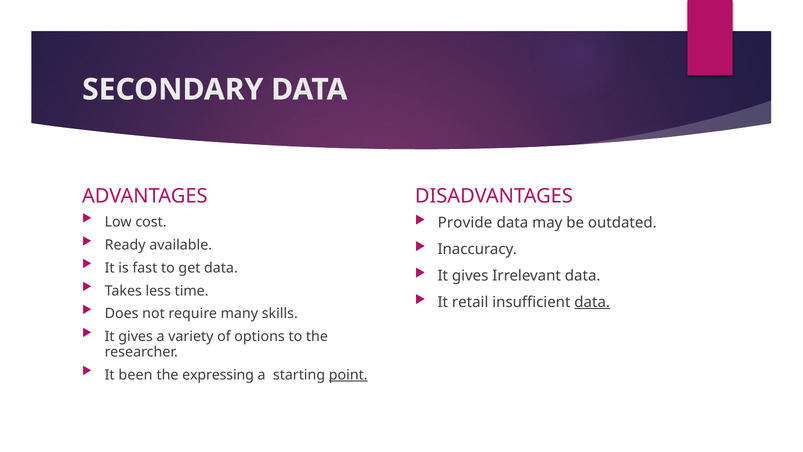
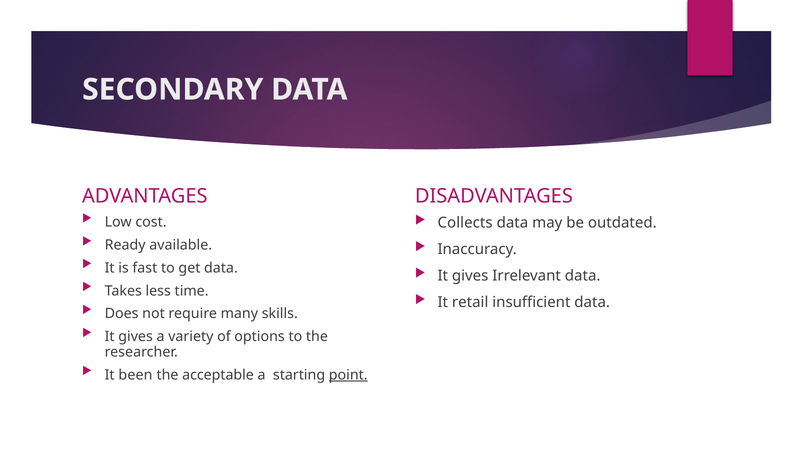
Provide: Provide -> Collects (465, 223)
data underline: present -> none (592, 302)
expressing: expressing -> acceptable (218, 375)
